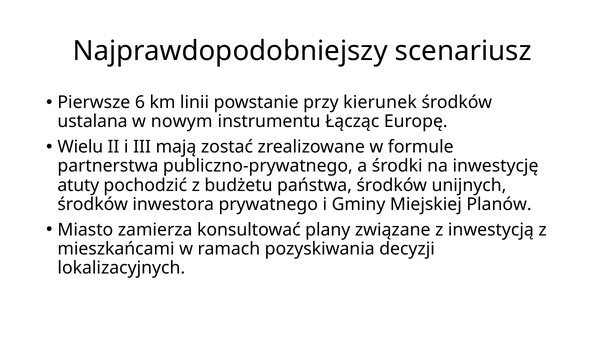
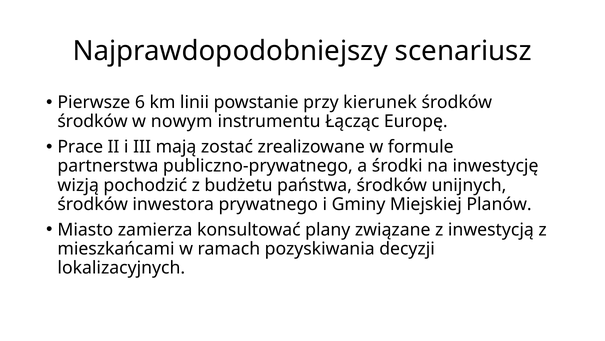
ustalana: ustalana -> środków (93, 121)
Wielu: Wielu -> Prace (80, 147)
atuty: atuty -> wizją (78, 185)
